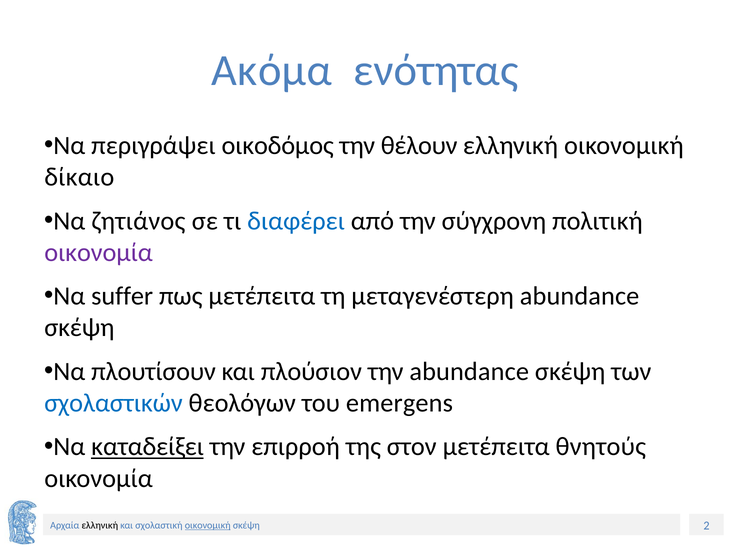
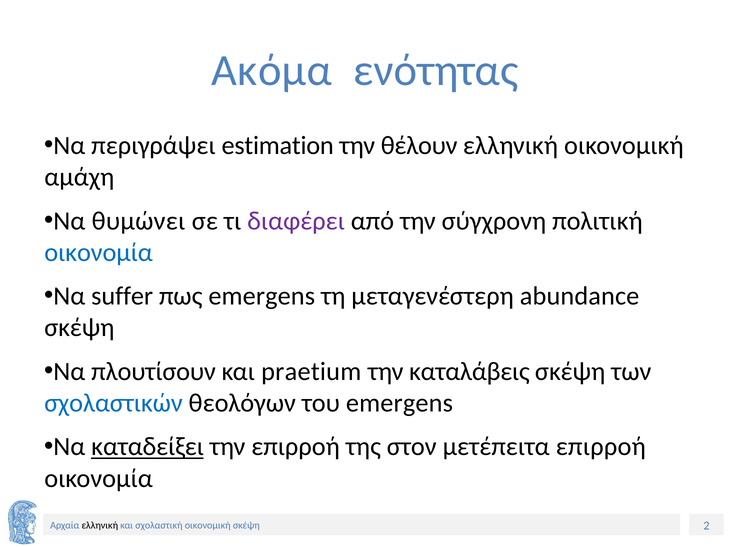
οικοδόμος: οικοδόμος -> estimation (278, 145)
δίκαιο: δίκαιο -> αμάχη (79, 177)
ζητιάνος: ζητιάνος -> θυμώνει (138, 221)
διαφέρει colour: blue -> purple (296, 221)
οικονομία colour: purple -> blue (99, 252)
πως μετέπειτα: μετέπειτα -> emergens (262, 296)
πλούσιον: πλούσιον -> praetium (311, 371)
την abundance: abundance -> καταλάβεις (469, 371)
μετέπειτα θνητούς: θνητούς -> επιρροή (601, 447)
οικονομική underline: present -> none (208, 525)
